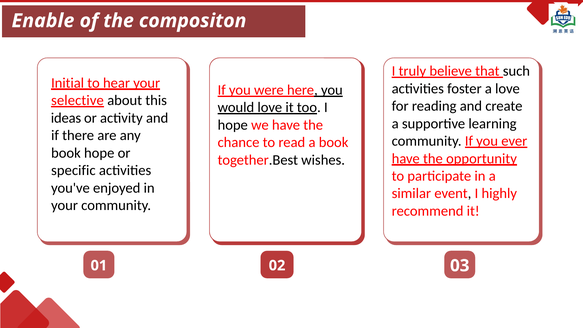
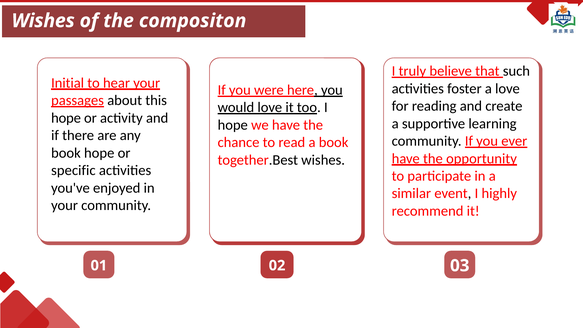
Enable: Enable -> Wishes (43, 21)
selective: selective -> passages (78, 100)
ideas: ideas -> hope (66, 118)
